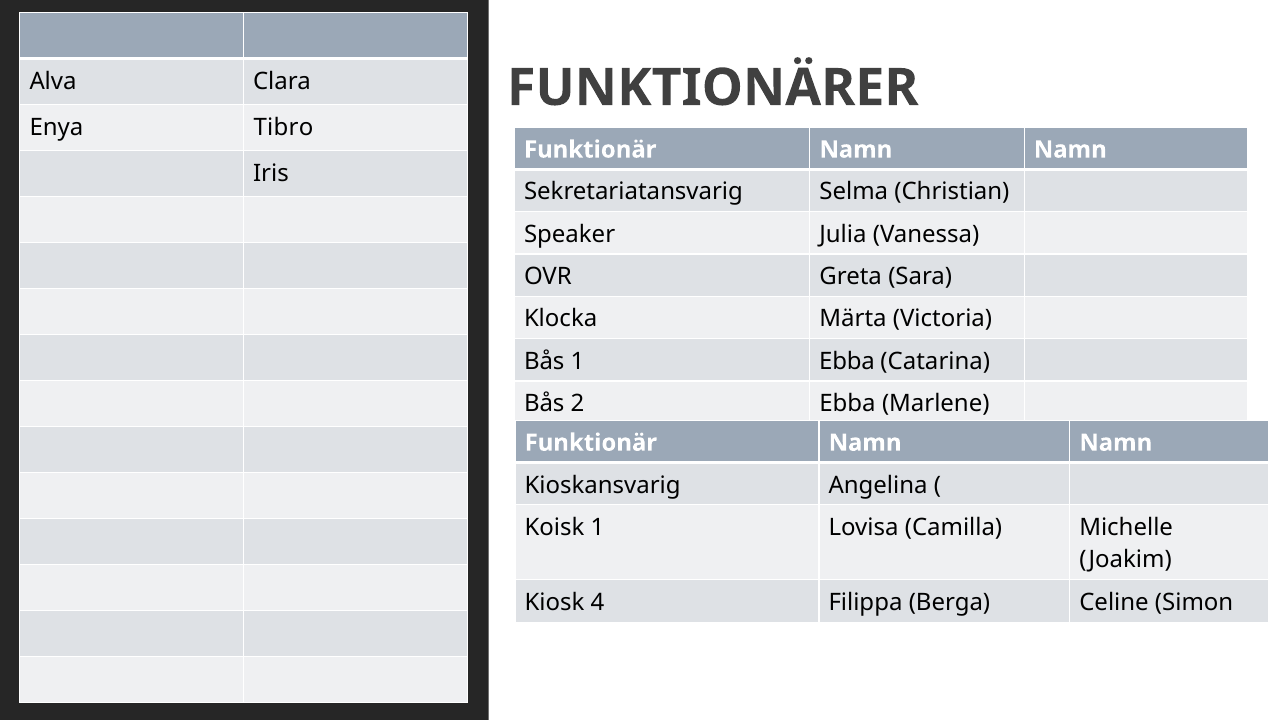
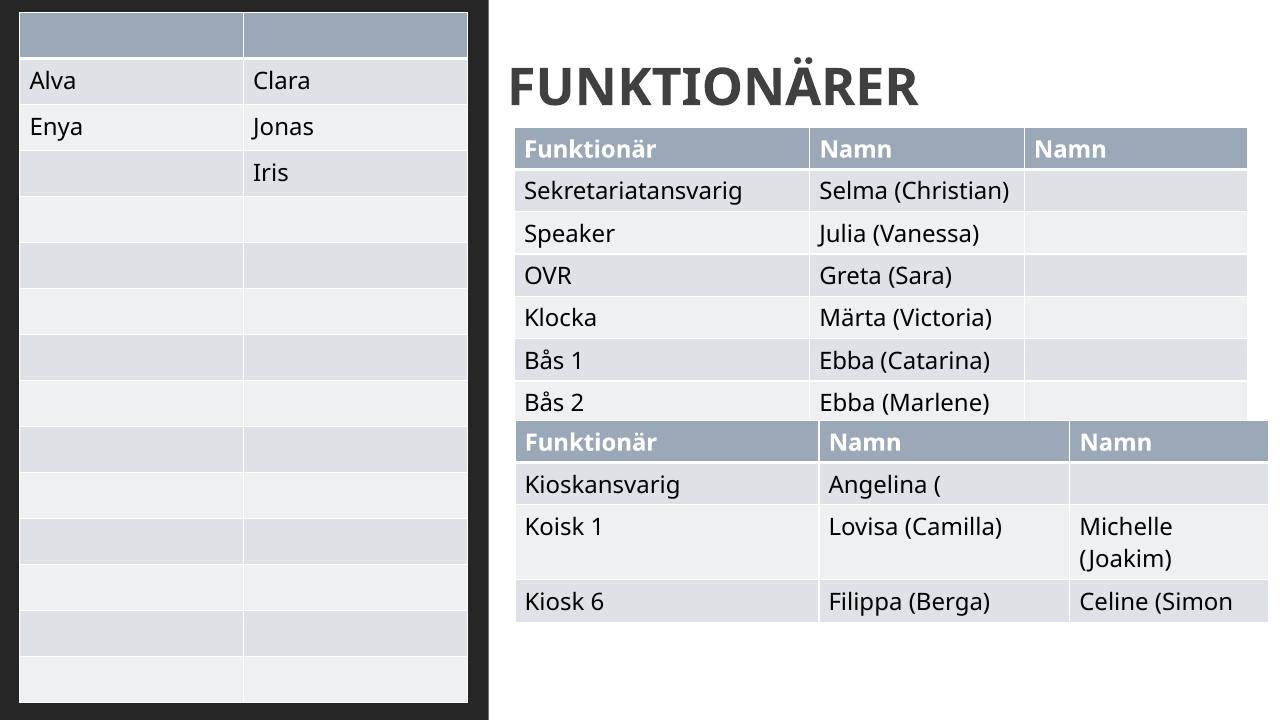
Tibro: Tibro -> Jonas (284, 127)
4: 4 -> 6 (597, 602)
